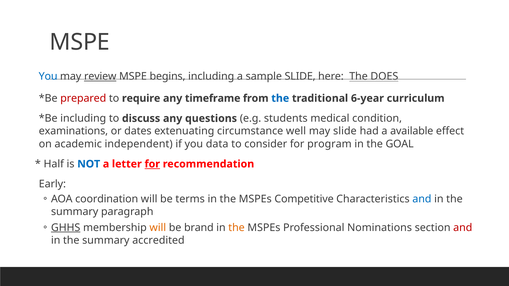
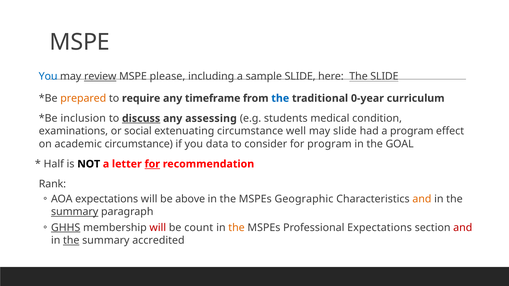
begins: begins -> please (167, 76)
The DOES: DOES -> SLIDE (384, 76)
prepared colour: red -> orange (83, 98)
6-year: 6-year -> 0-year (367, 98)
including: including -> inclusion (83, 119)
discuss underline: none -> present (141, 119)
questions: questions -> assessing (211, 119)
dates: dates -> social (138, 131)
a available: available -> program (412, 131)
academic independent: independent -> circumstance (139, 144)
NOT colour: blue -> black (89, 164)
Early: Early -> Rank (52, 184)
AOA coordination: coordination -> expectations (107, 199)
terms: terms -> above (190, 199)
Competitive: Competitive -> Geographic (304, 199)
and colour: blue -> orange (422, 199)
summary underline: none -> present (75, 212)
will colour: orange -> red (158, 228)
brand: brand -> count (199, 228)
Professional Nominations: Nominations -> Expectations (380, 228)
the underline: none -> present (71, 241)
